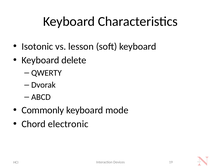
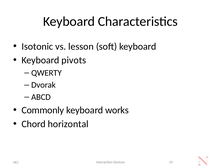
delete: delete -> pivots (74, 60)
mode: mode -> works (117, 110)
electronic: electronic -> horizontal (68, 124)
